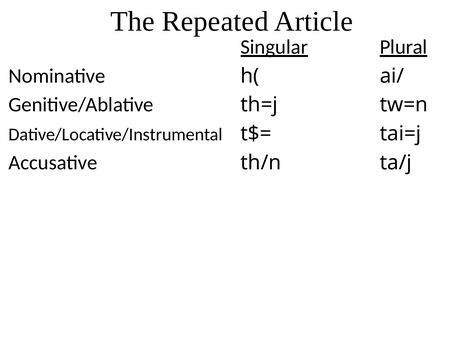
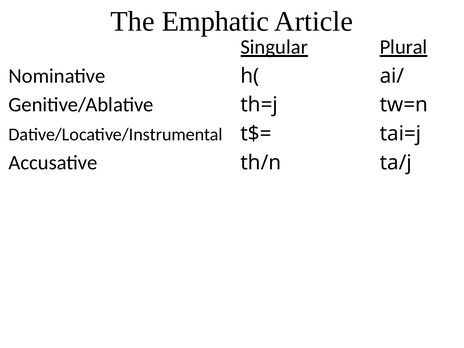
Repeated: Repeated -> Emphatic (215, 21)
